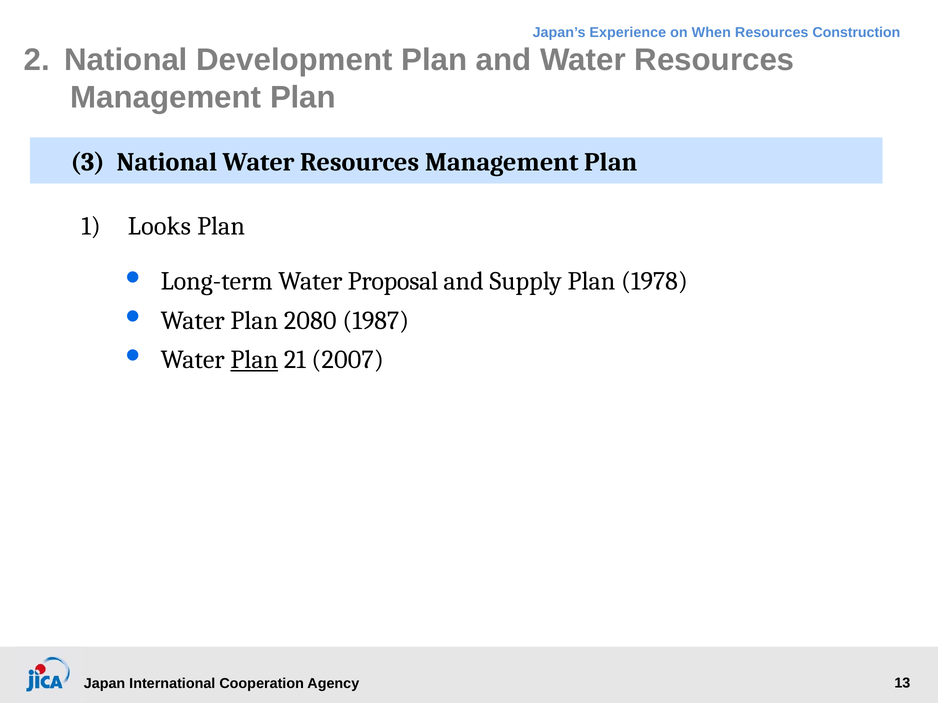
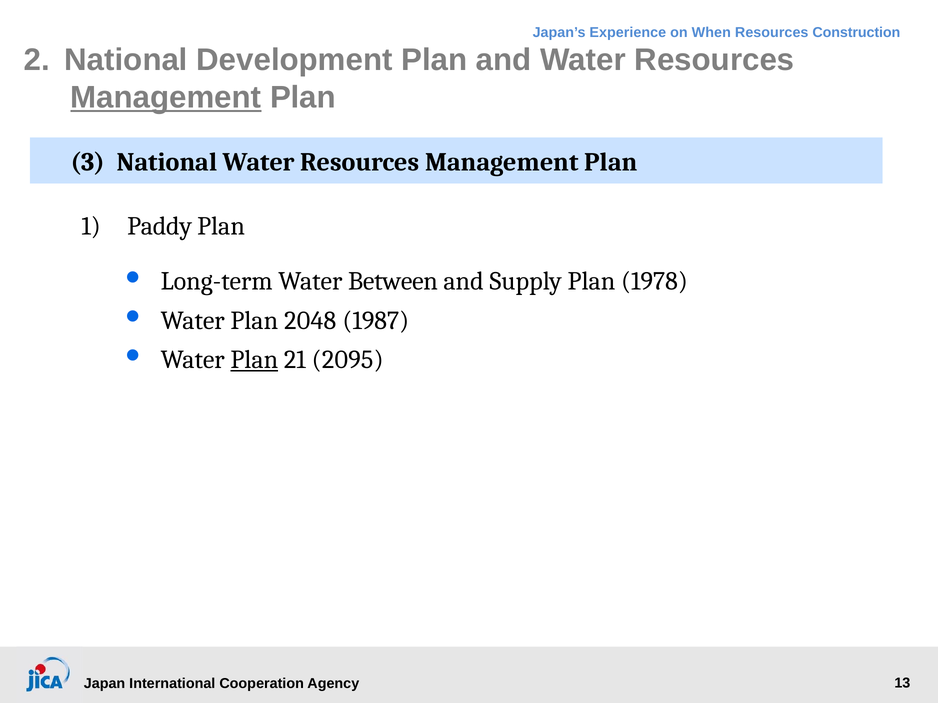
Management underline: none -> present (166, 98)
Looks: Looks -> Paddy (160, 226)
Proposal: Proposal -> Between (393, 282)
2080: 2080 -> 2048 (310, 321)
2007: 2007 -> 2095 (348, 360)
